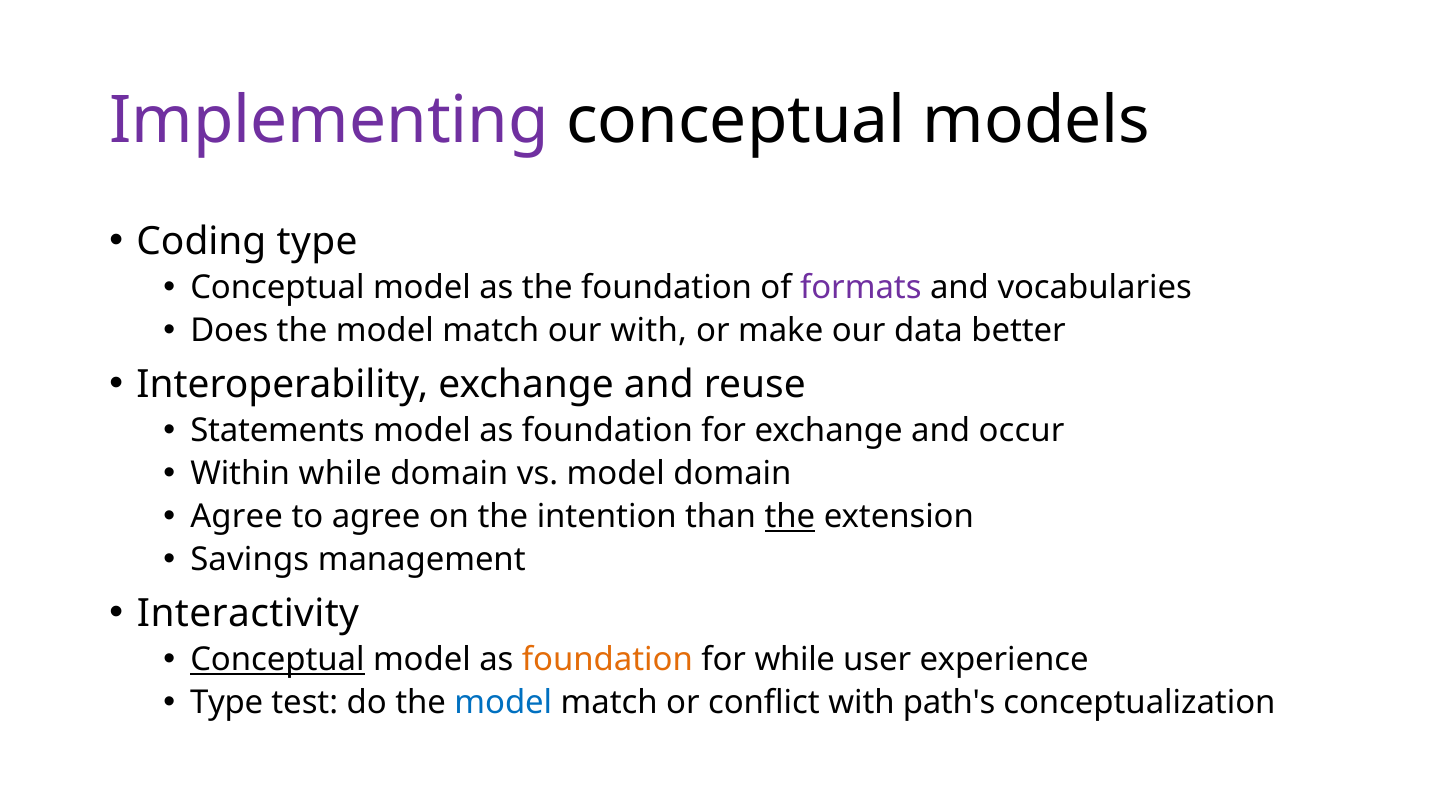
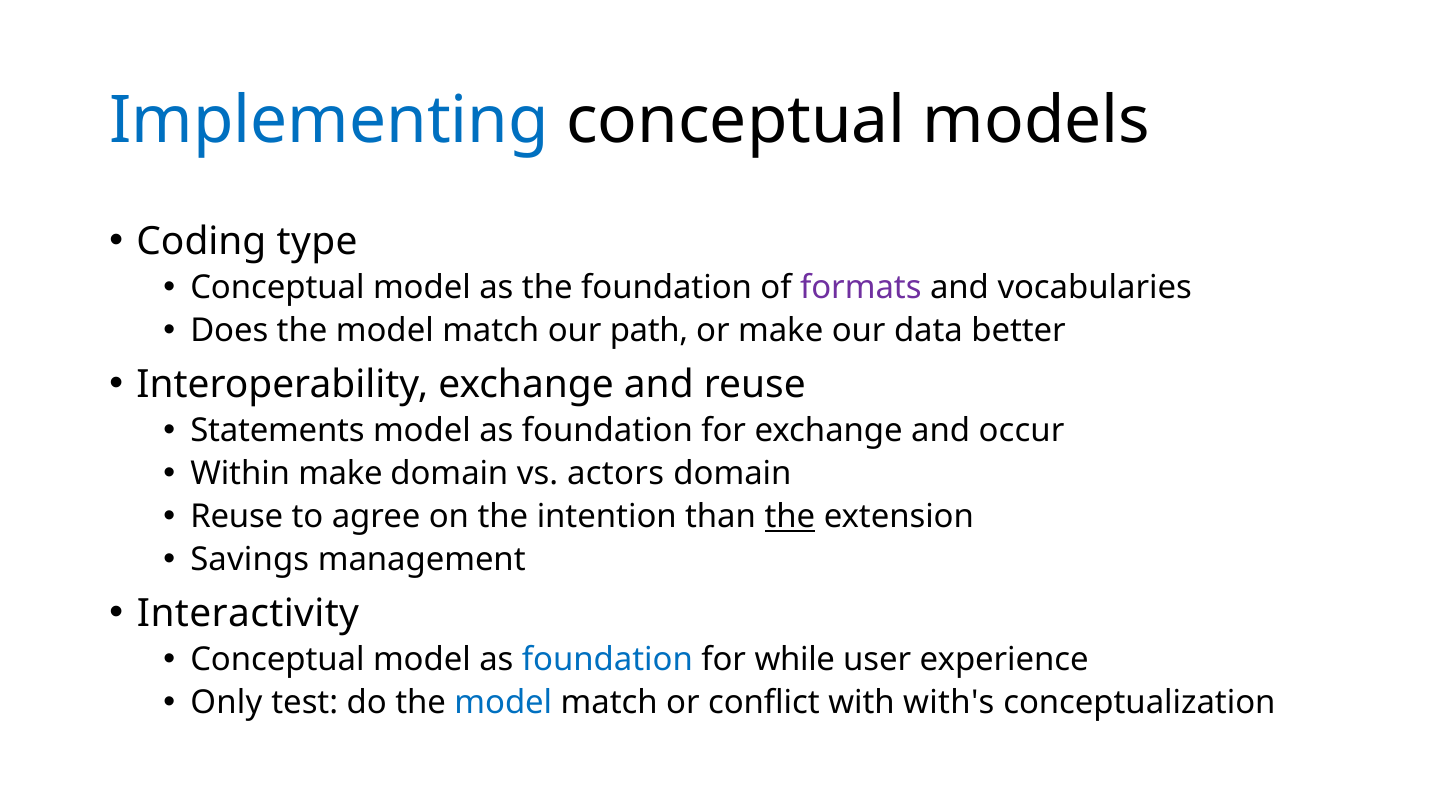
Implementing colour: purple -> blue (329, 121)
our with: with -> path (649, 330)
Within while: while -> make (340, 473)
vs model: model -> actors (616, 473)
Agree: Agree -> Reuse (237, 516)
Conceptual underline: present -> none (277, 659)
foundation colour: orange -> blue (607, 659)
Type: Type -> Only (226, 702)
path's: path's -> with's (949, 702)
